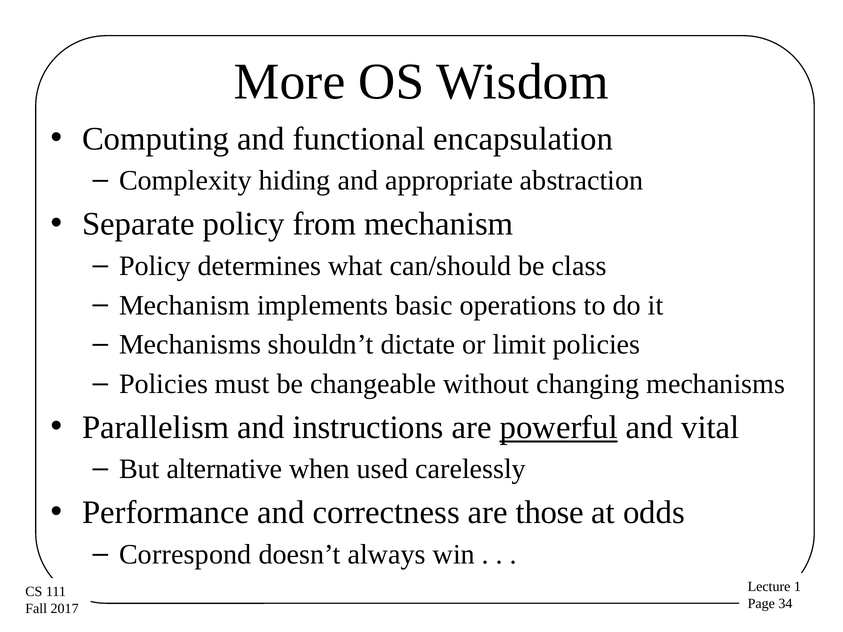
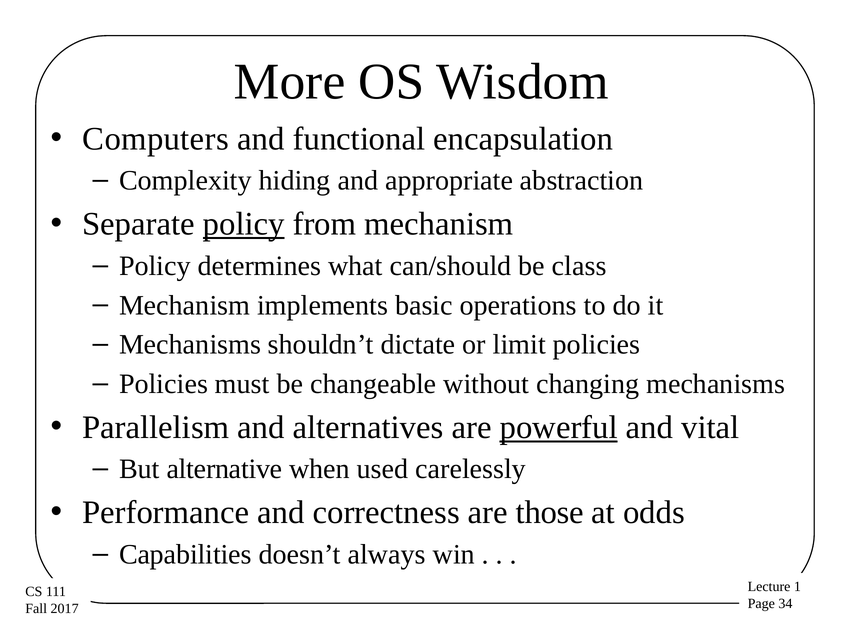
Computing: Computing -> Computers (156, 139)
policy underline: none -> present (244, 224)
instructions: instructions -> alternatives (368, 427)
Correspond: Correspond -> Capabilities (185, 555)
